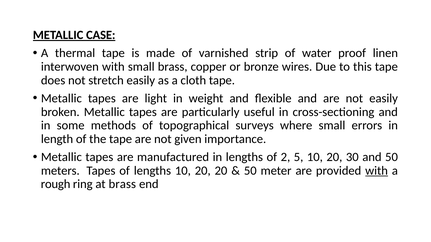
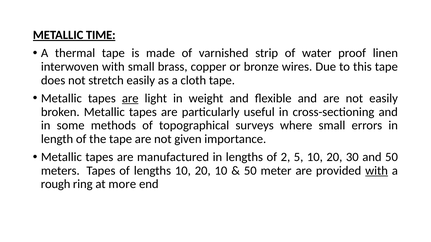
CASE: CASE -> TIME (101, 35)
are underline: none -> present (130, 99)
20 20: 20 -> 10 (221, 171)
at brass: brass -> more (122, 184)
